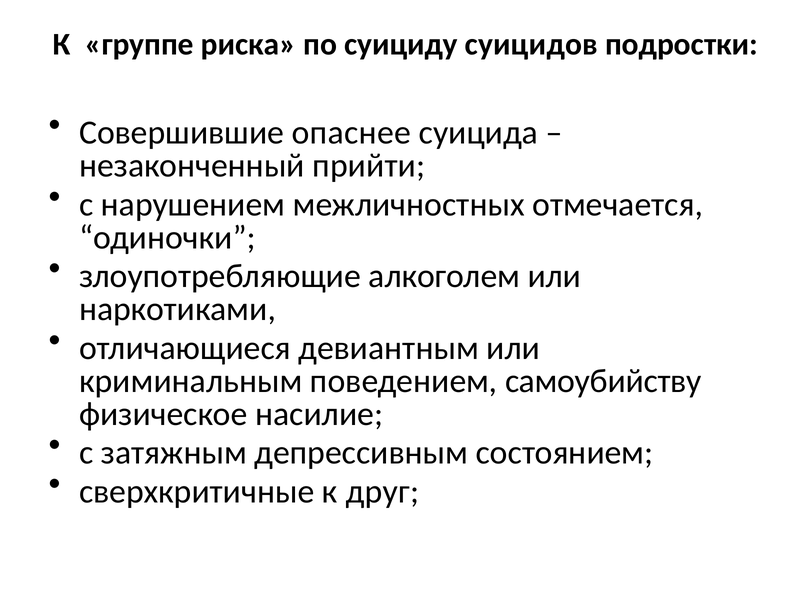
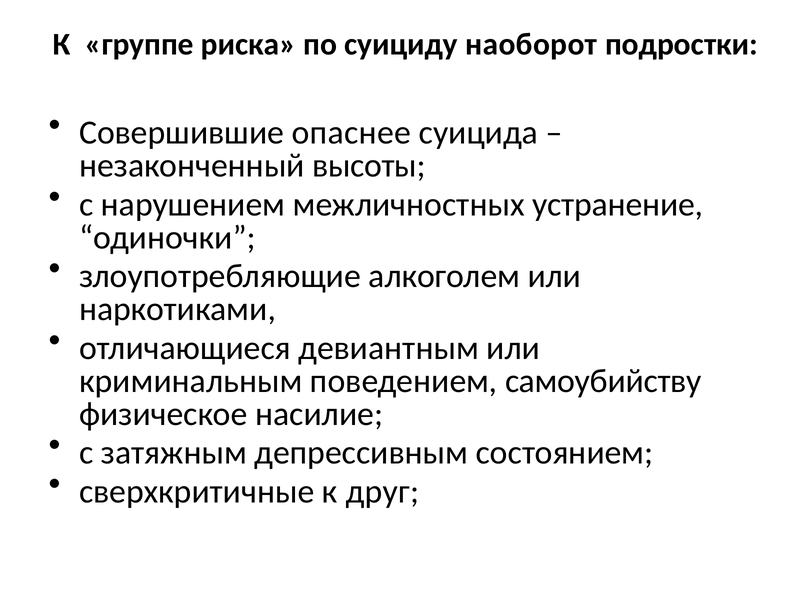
суицидов: суицидов -> наоборот (531, 44)
прийти: прийти -> высоты (369, 166)
отмечается: отмечается -> устранение (618, 205)
